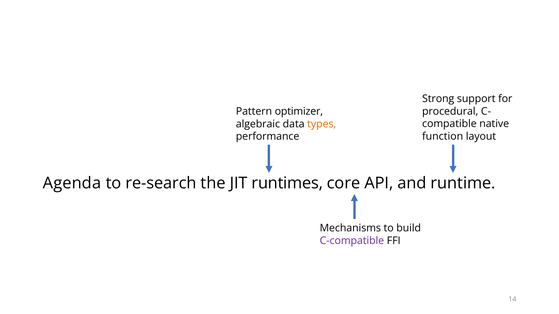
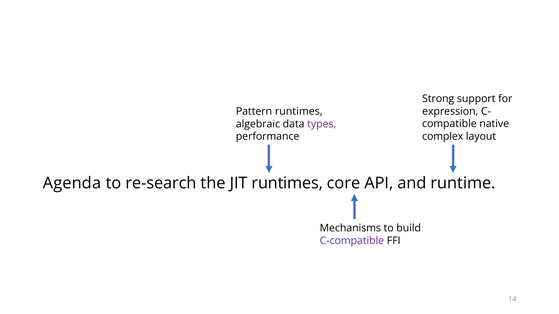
procedural: procedural -> expression (450, 111)
Pattern optimizer: optimizer -> runtimes (299, 112)
types colour: orange -> purple (322, 124)
function: function -> complex (443, 137)
